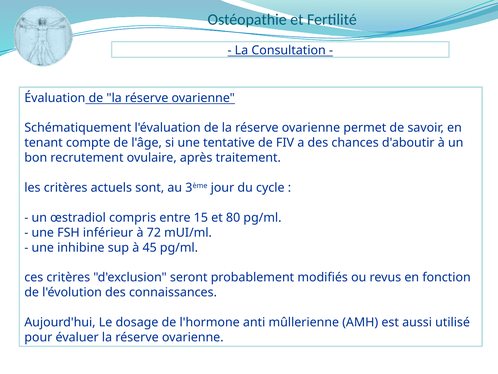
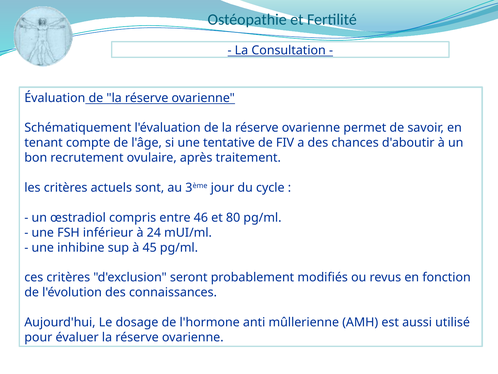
15: 15 -> 46 (201, 217)
72: 72 -> 24 (154, 232)
